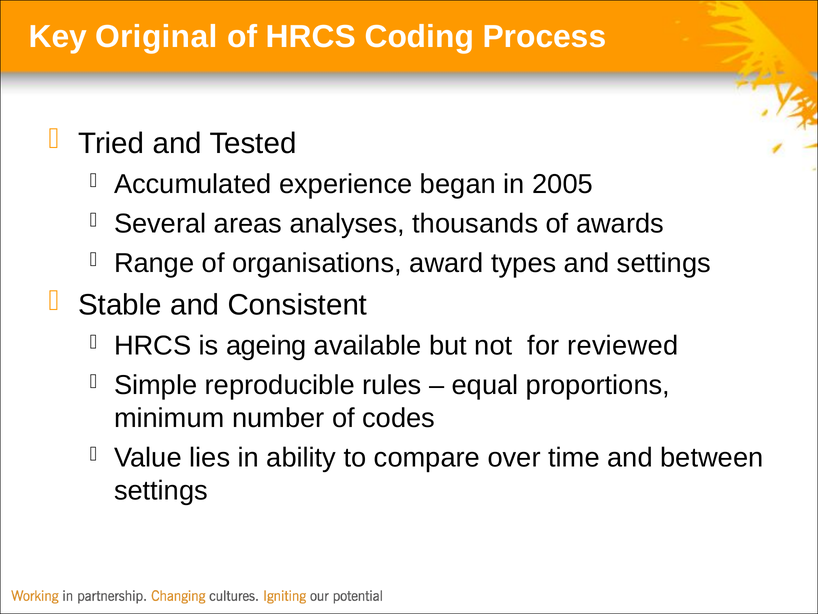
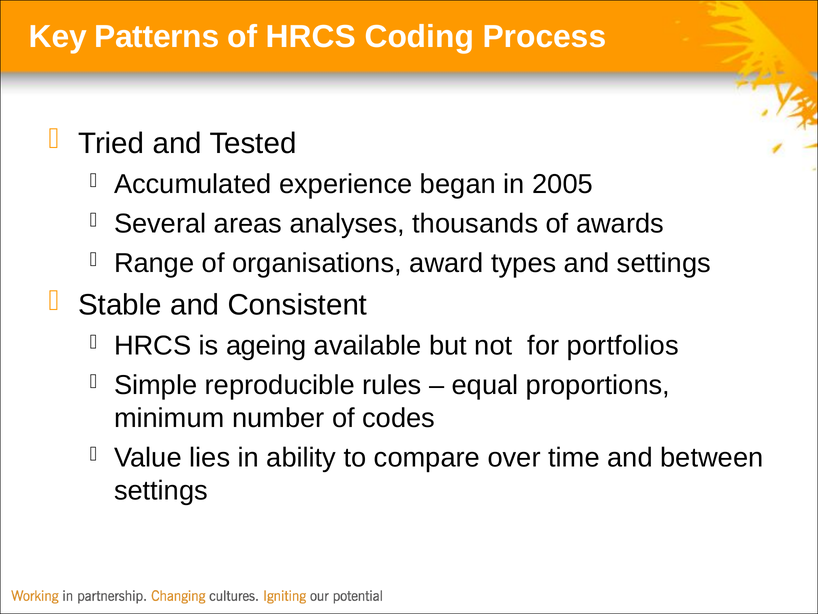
Original: Original -> Patterns (157, 37)
reviewed: reviewed -> portfolios (623, 346)
